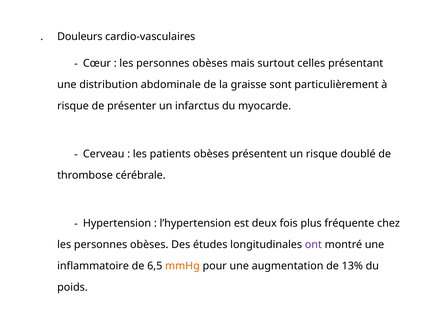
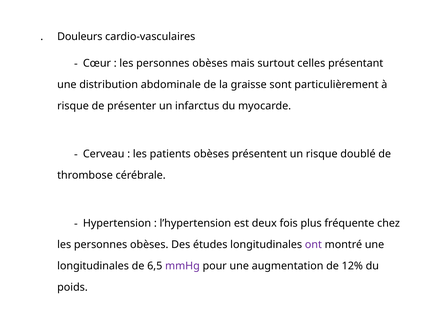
inflammatoire: inflammatoire -> longitudinales (93, 266)
mmHg colour: orange -> purple (182, 266)
13%: 13% -> 12% (352, 266)
